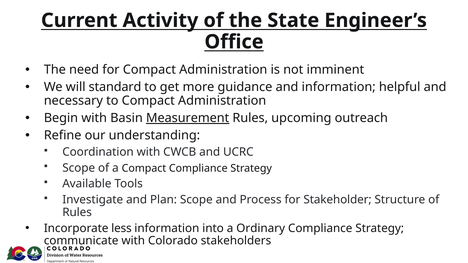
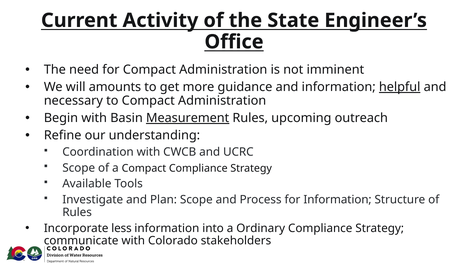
standard: standard -> amounts (115, 87)
helpful underline: none -> present (400, 87)
for Stakeholder: Stakeholder -> Information (338, 200)
